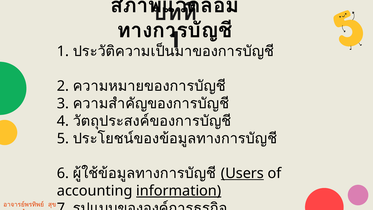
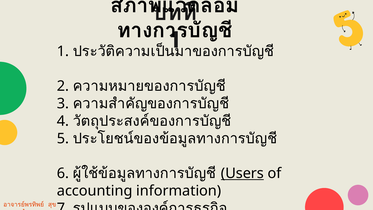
information underline: present -> none (179, 191)
